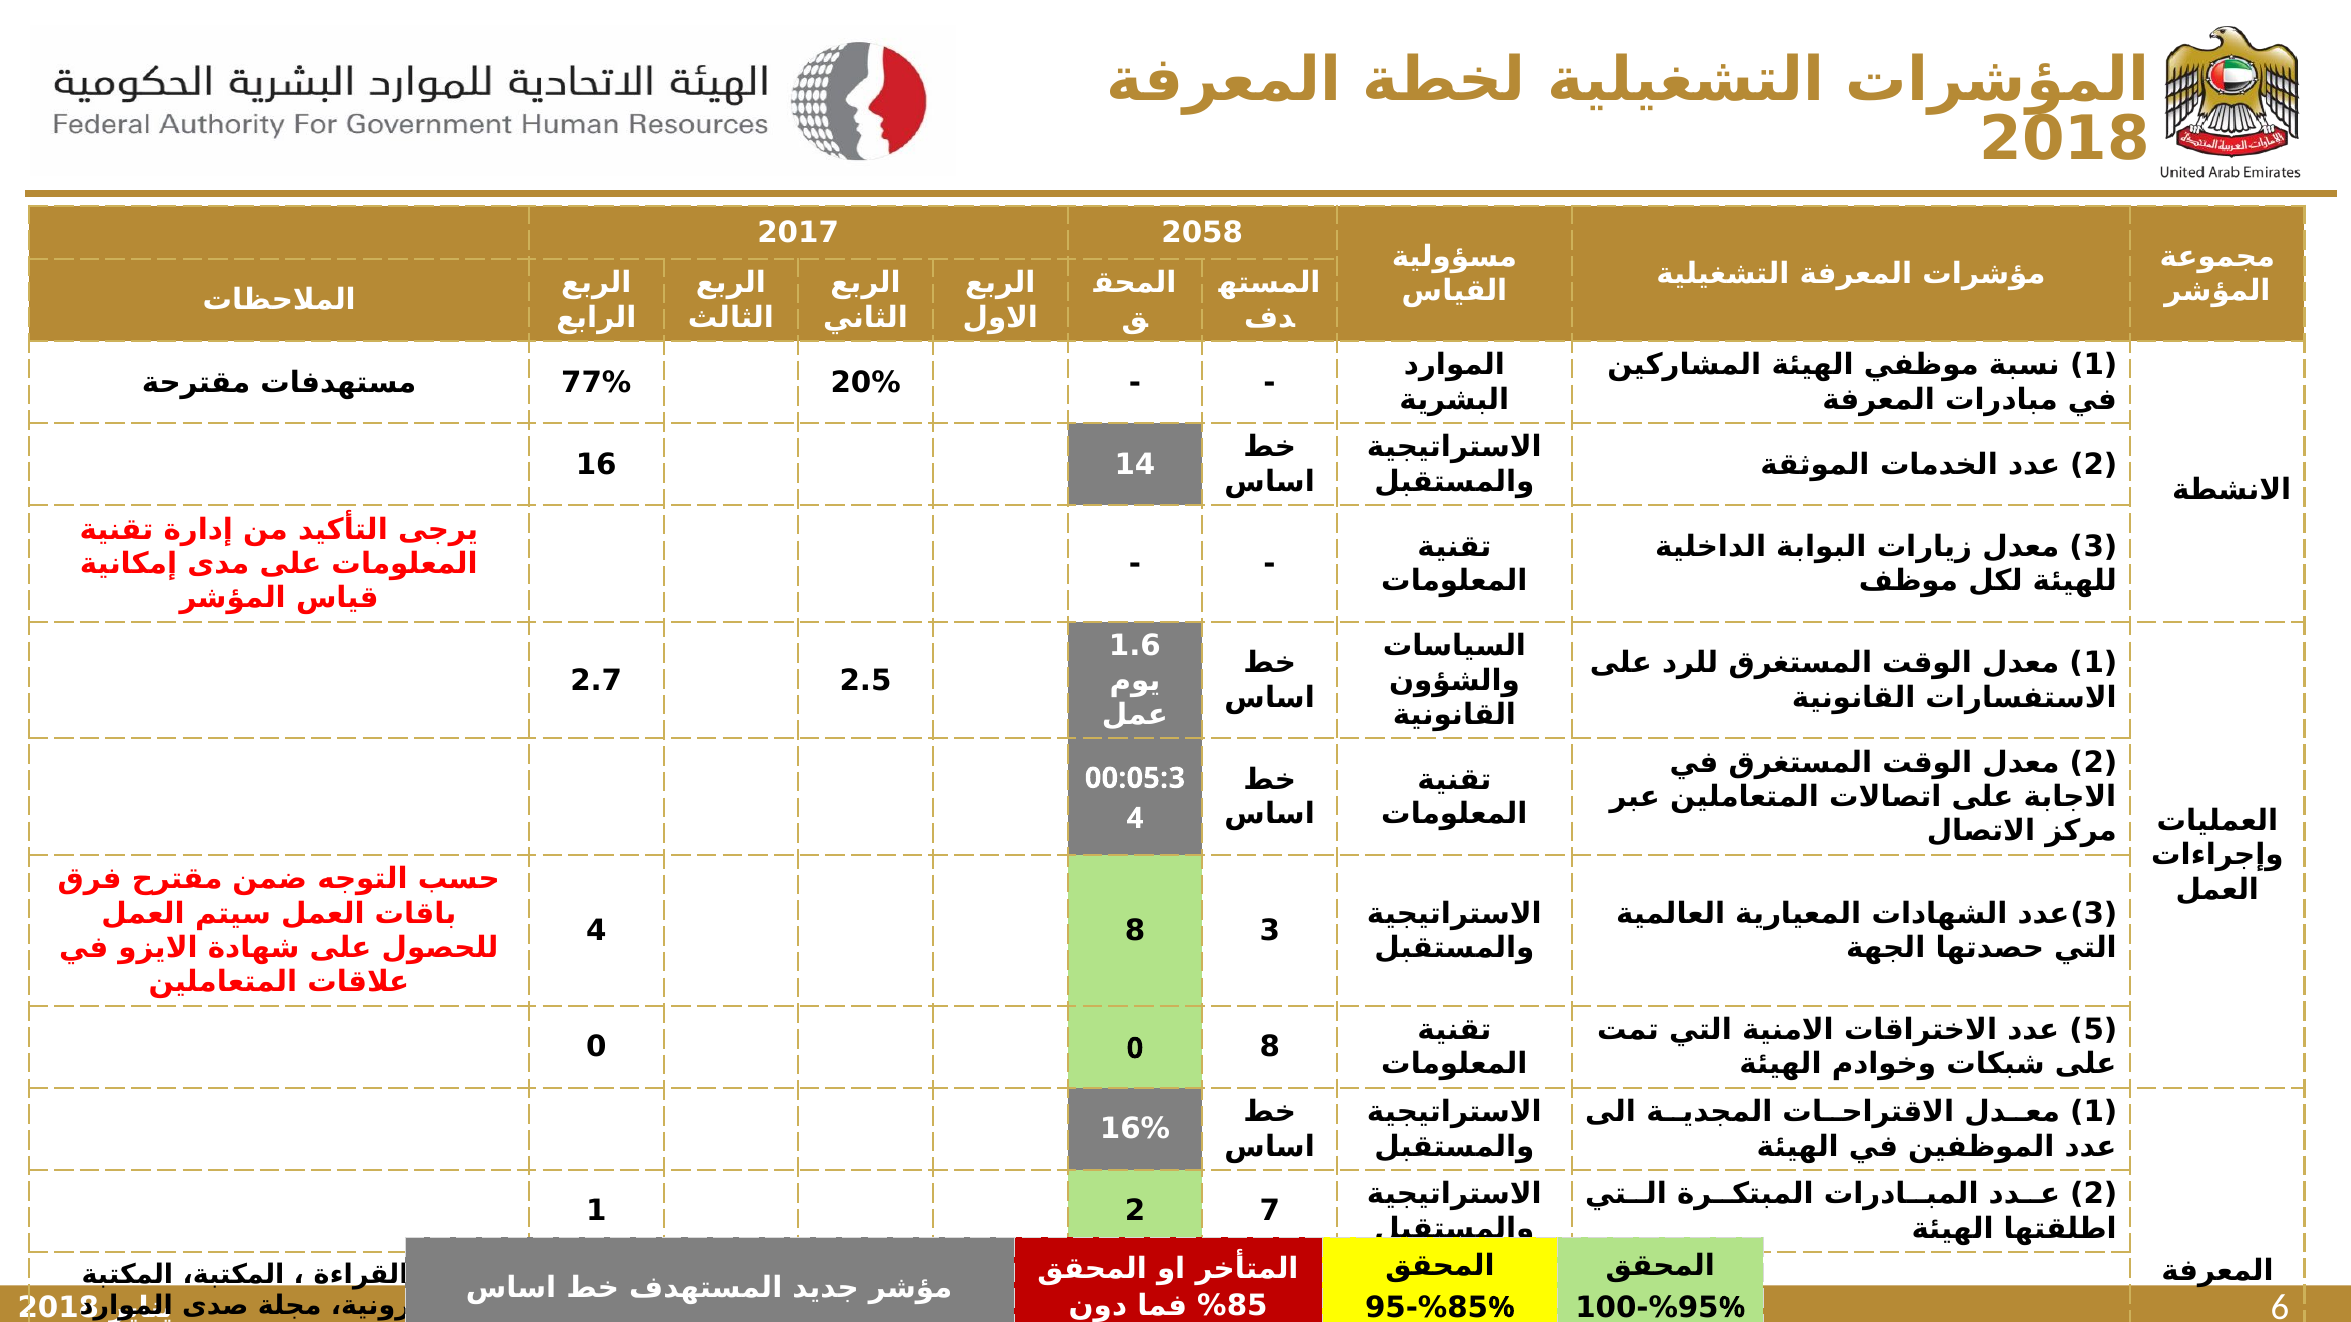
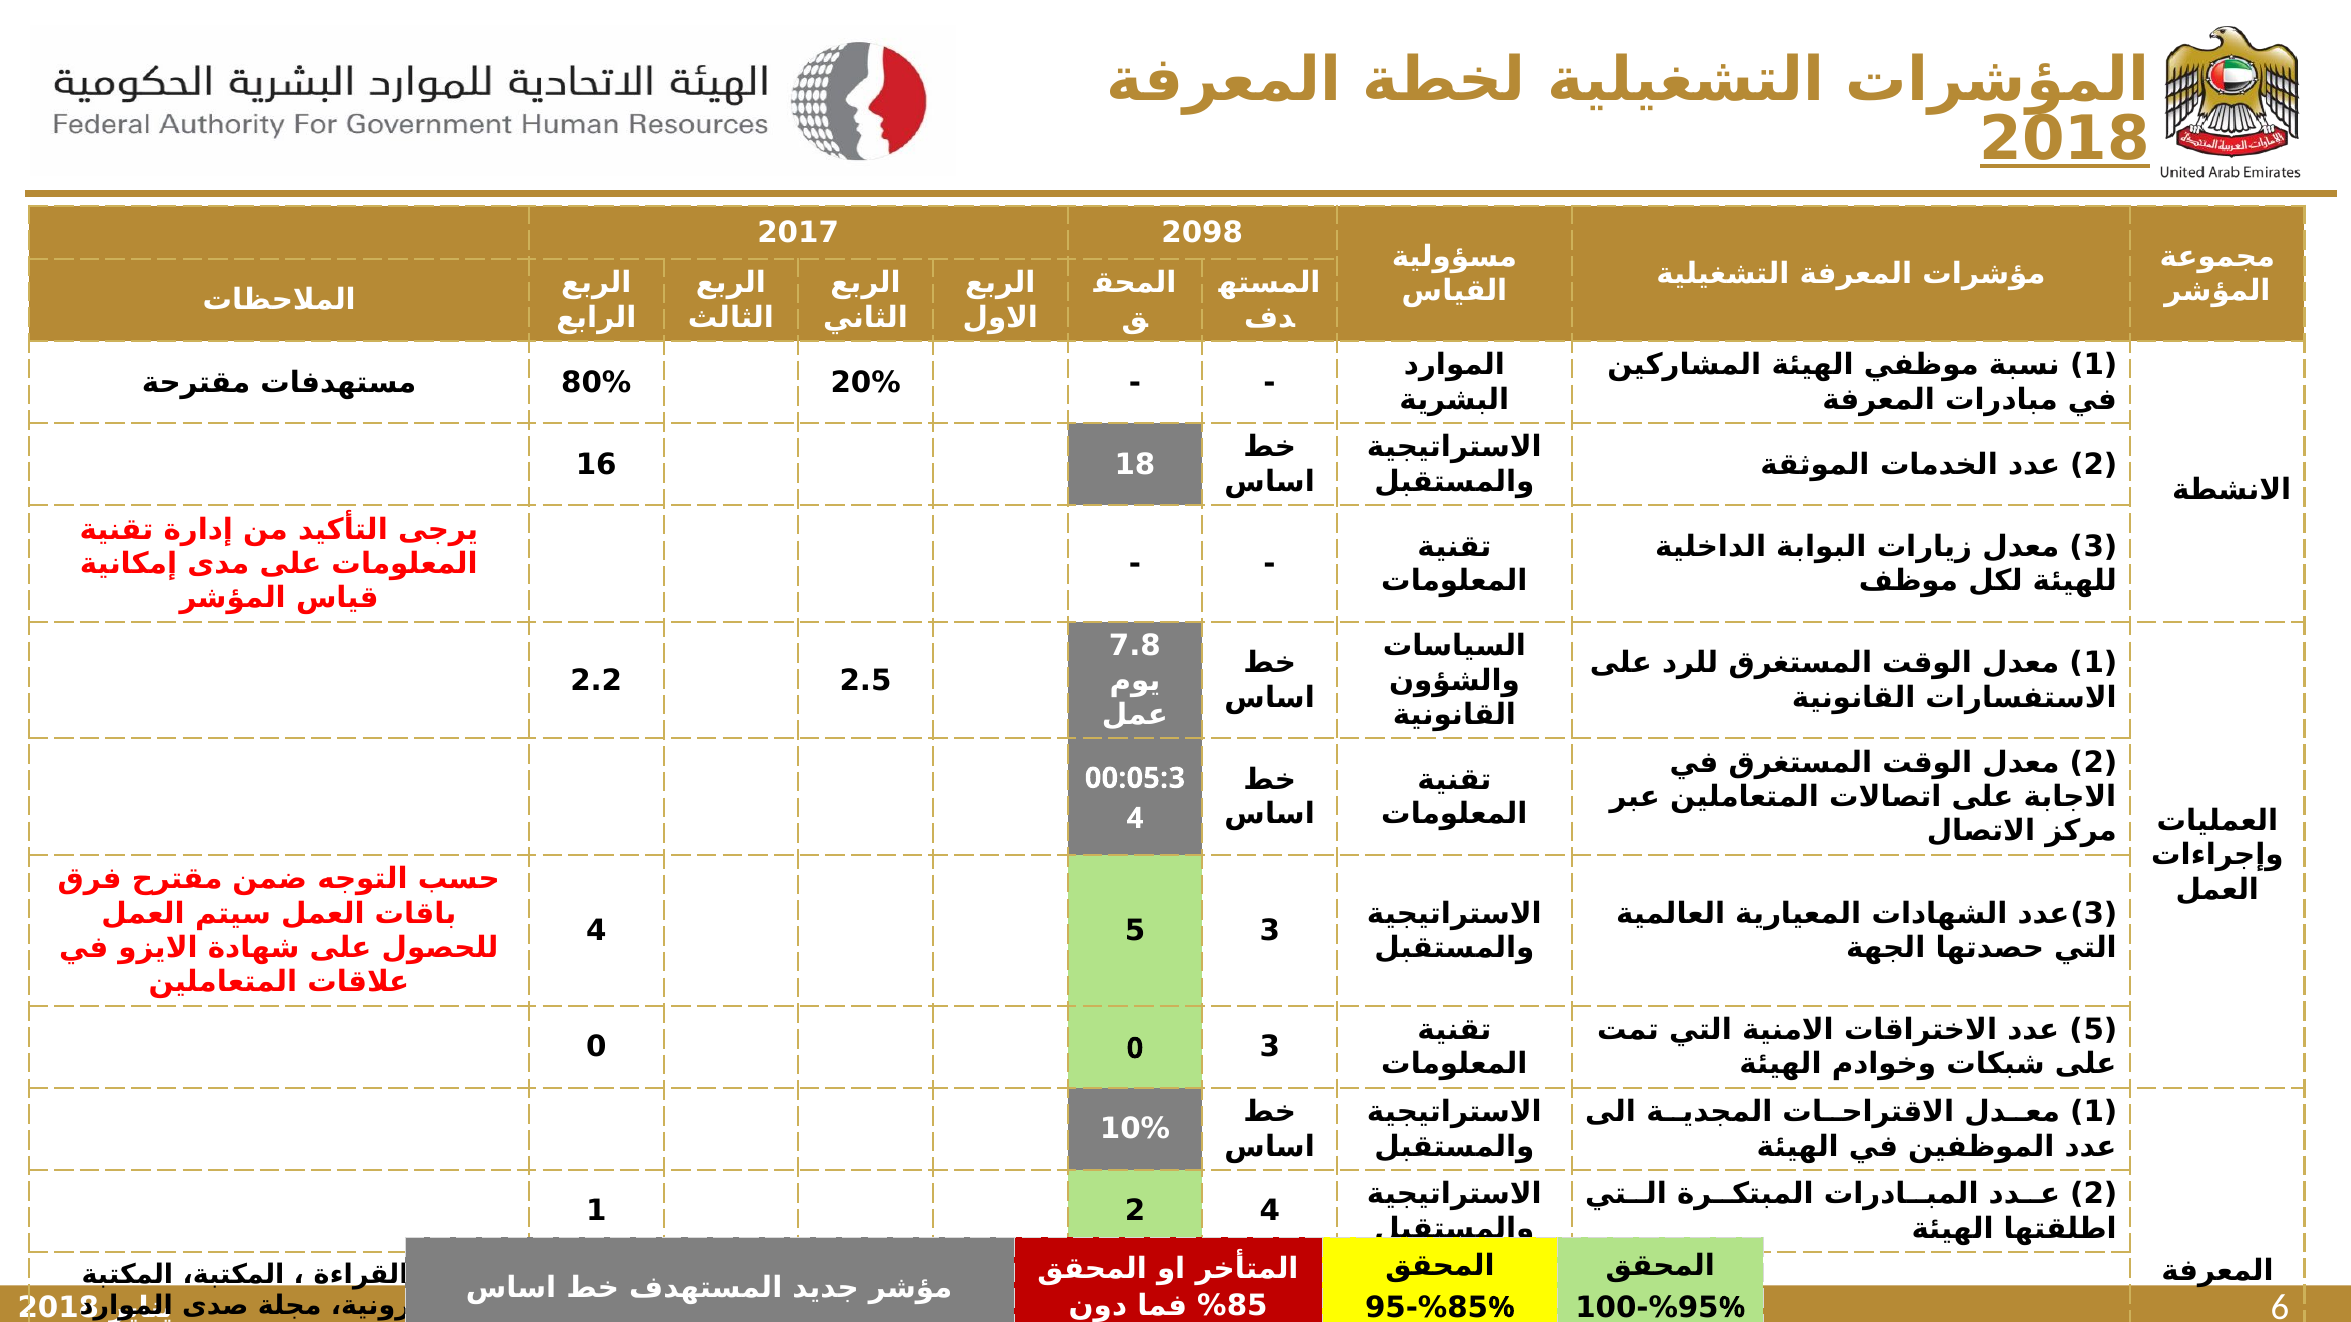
2018 underline: none -> present (2065, 139)
2058: 2058 -> 2098 (1202, 233)
77%: 77% -> 80% (596, 383)
14: 14 -> 18 (1135, 465)
1.6: 1.6 -> 7.8 (1135, 646)
2.7: 2.7 -> 2.2 (596, 681)
4 8: 8 -> 5 (1135, 931)
0 8: 8 -> 3 (1270, 1047)
16%: 16% -> 10% (1135, 1130)
2 7: 7 -> 4 (1270, 1212)
